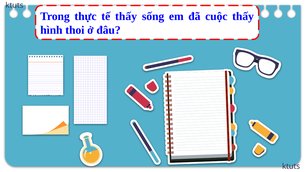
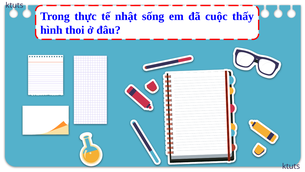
tế thấy: thấy -> nhật (126, 16)
